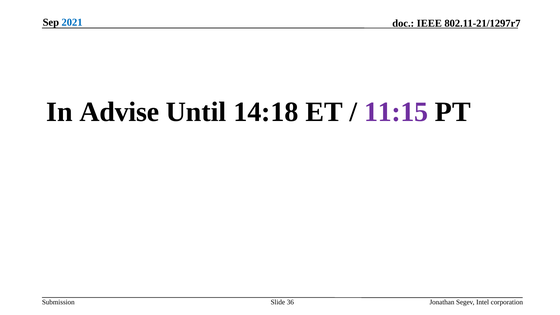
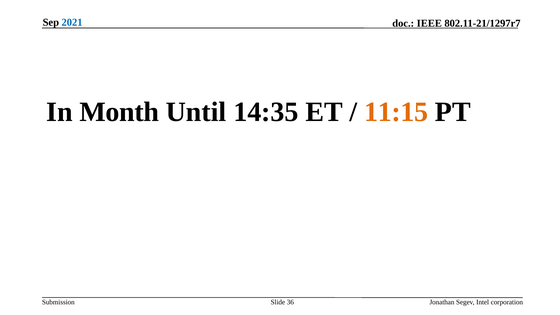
Advise: Advise -> Month (119, 112)
14:18: 14:18 -> 14:35 (266, 112)
11:15 colour: purple -> orange (396, 112)
